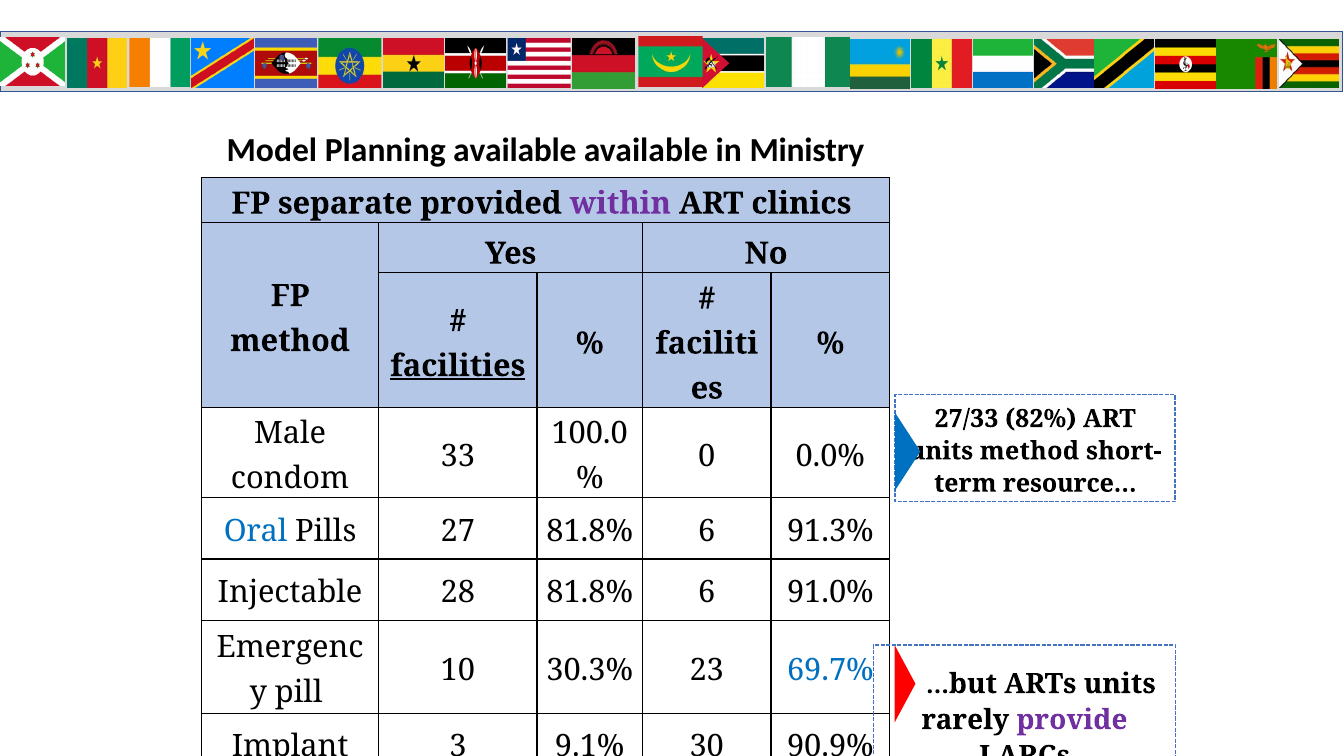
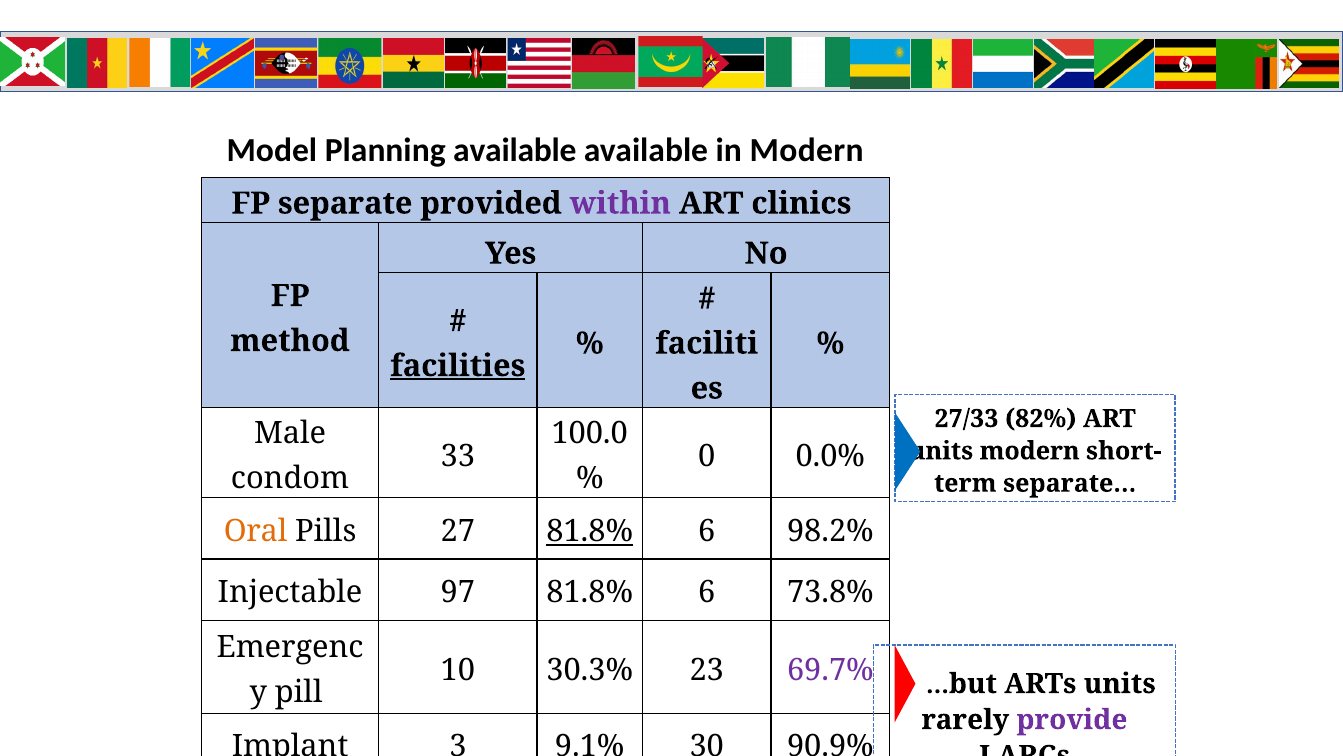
in Ministry: Ministry -> Modern (807, 150)
method: method -> modern (1030, 451)
resource…: resource… -> separate… (1070, 483)
Oral colour: blue -> orange (256, 531)
81.8% underline: none -> present (590, 531)
91.3%: 91.3% -> 98.2% (830, 531)
28: 28 -> 97 (458, 592)
91.0%: 91.0% -> 73.8% (830, 592)
69.7% colour: blue -> purple (830, 669)
